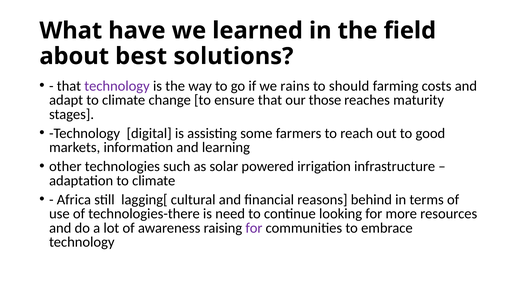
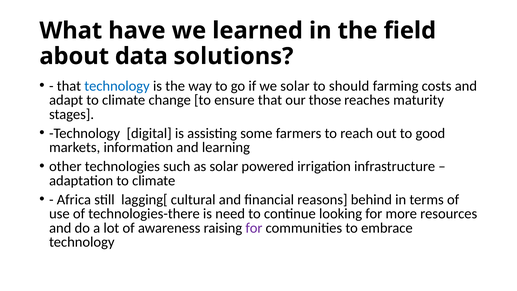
best: best -> data (141, 56)
technology colour: purple -> blue (117, 86)
we rains: rains -> solar (295, 86)
